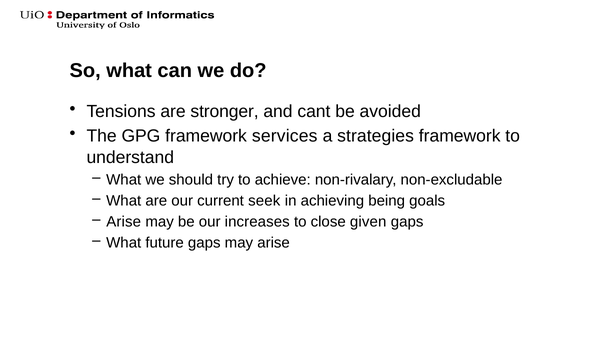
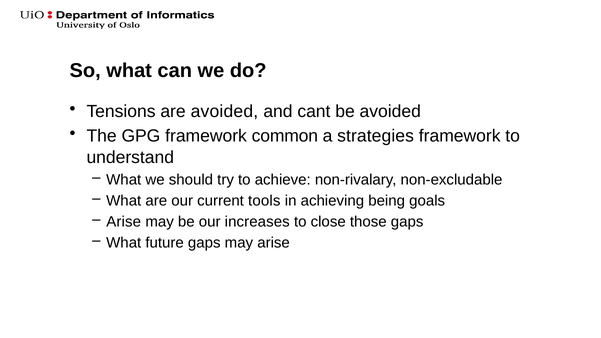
are stronger: stronger -> avoided (224, 112)
services: services -> common (285, 136)
seek: seek -> tools (264, 201)
given: given -> those (368, 222)
